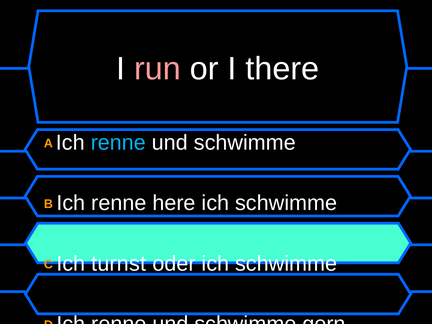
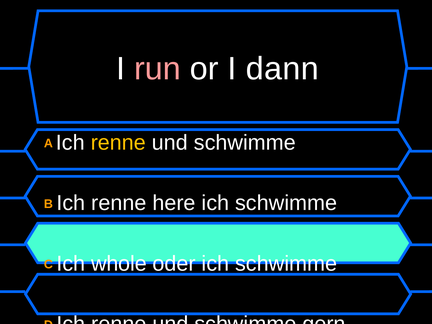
there: there -> dann (282, 69)
renne colour: light blue -> yellow (118, 143)
turnst: turnst -> whole (119, 264)
